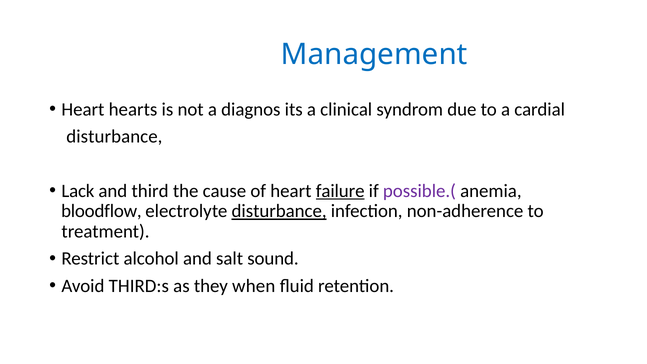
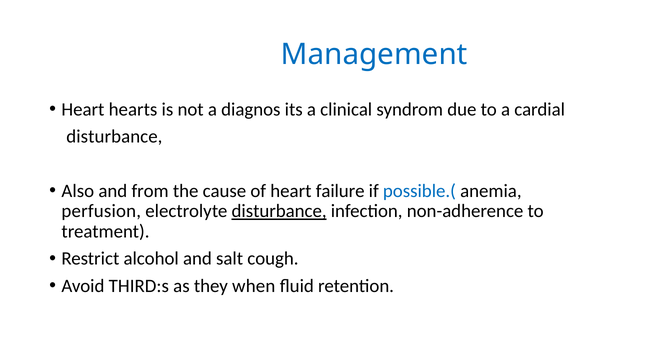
Lack: Lack -> Also (78, 191)
third: third -> from (150, 191)
failure underline: present -> none (340, 191)
possible.( colour: purple -> blue (419, 191)
bloodflow: bloodflow -> perfusion (101, 211)
sound: sound -> cough (273, 259)
